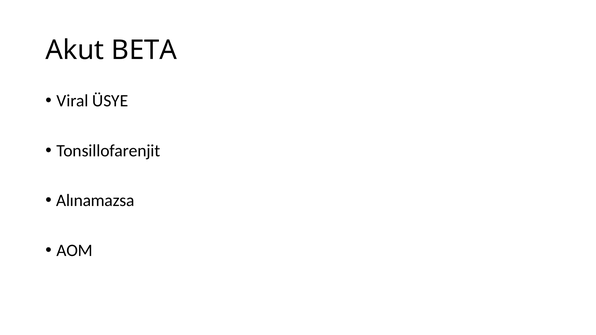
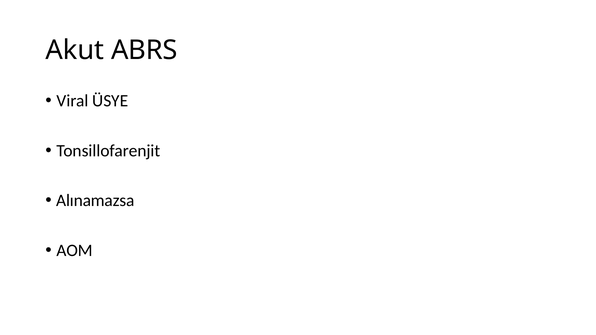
BETA: BETA -> ABRS (144, 50)
